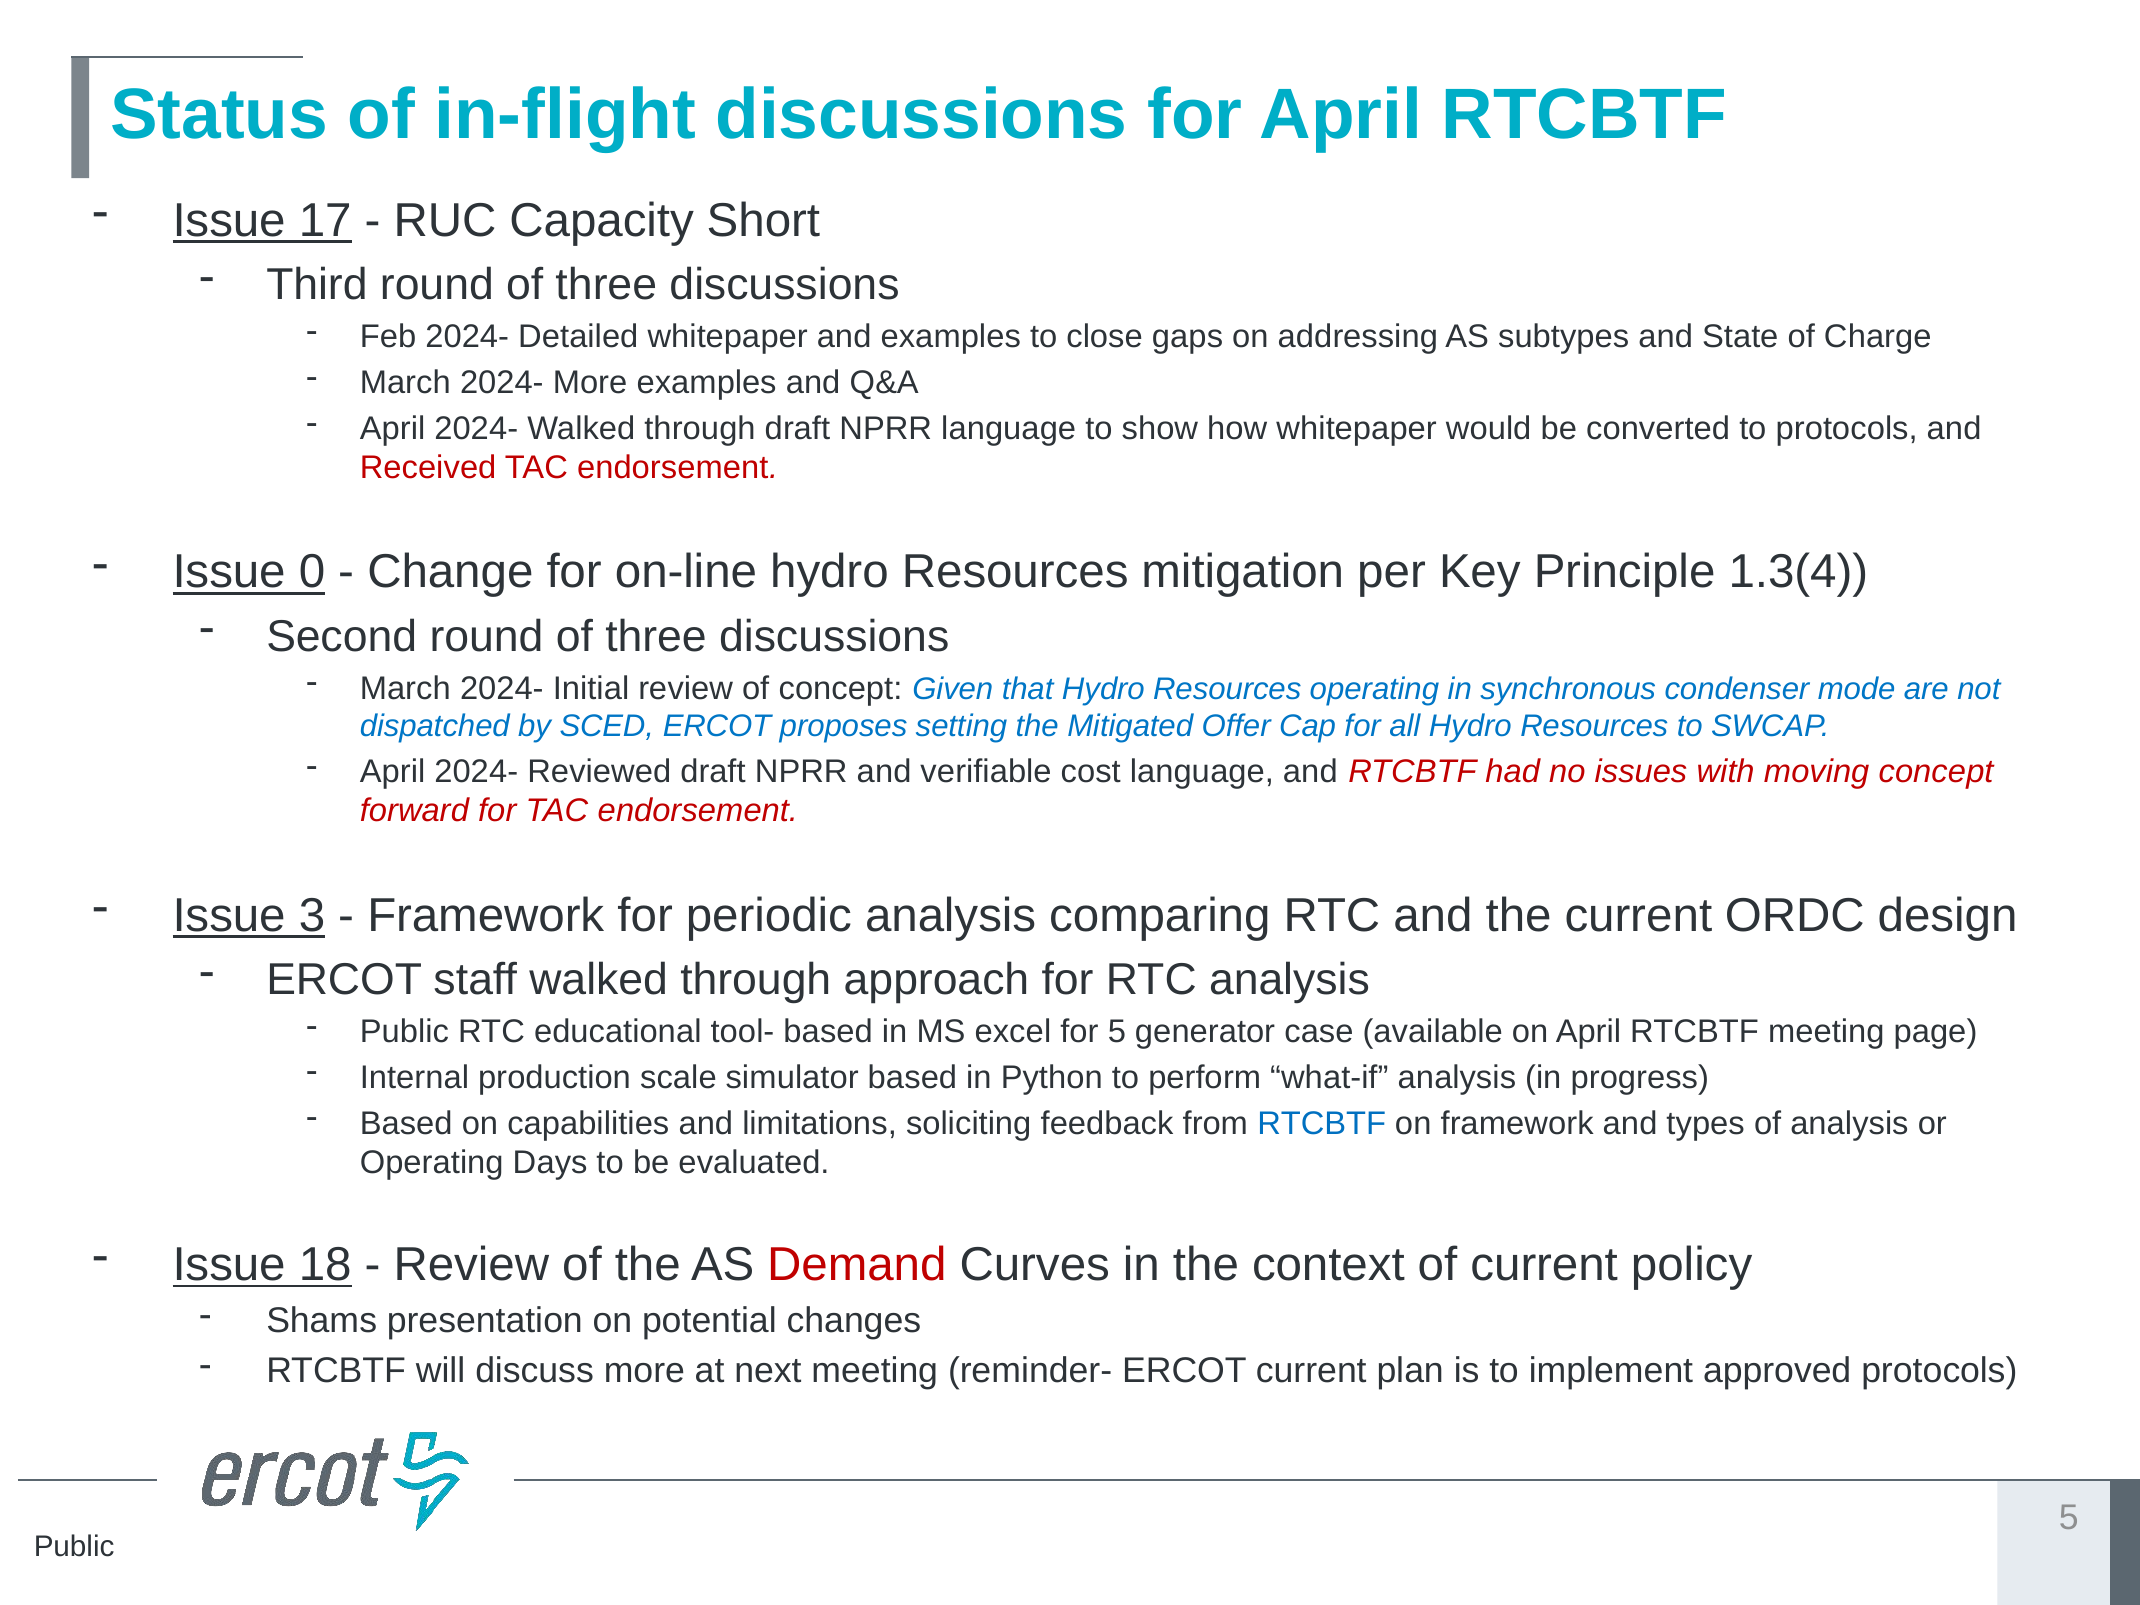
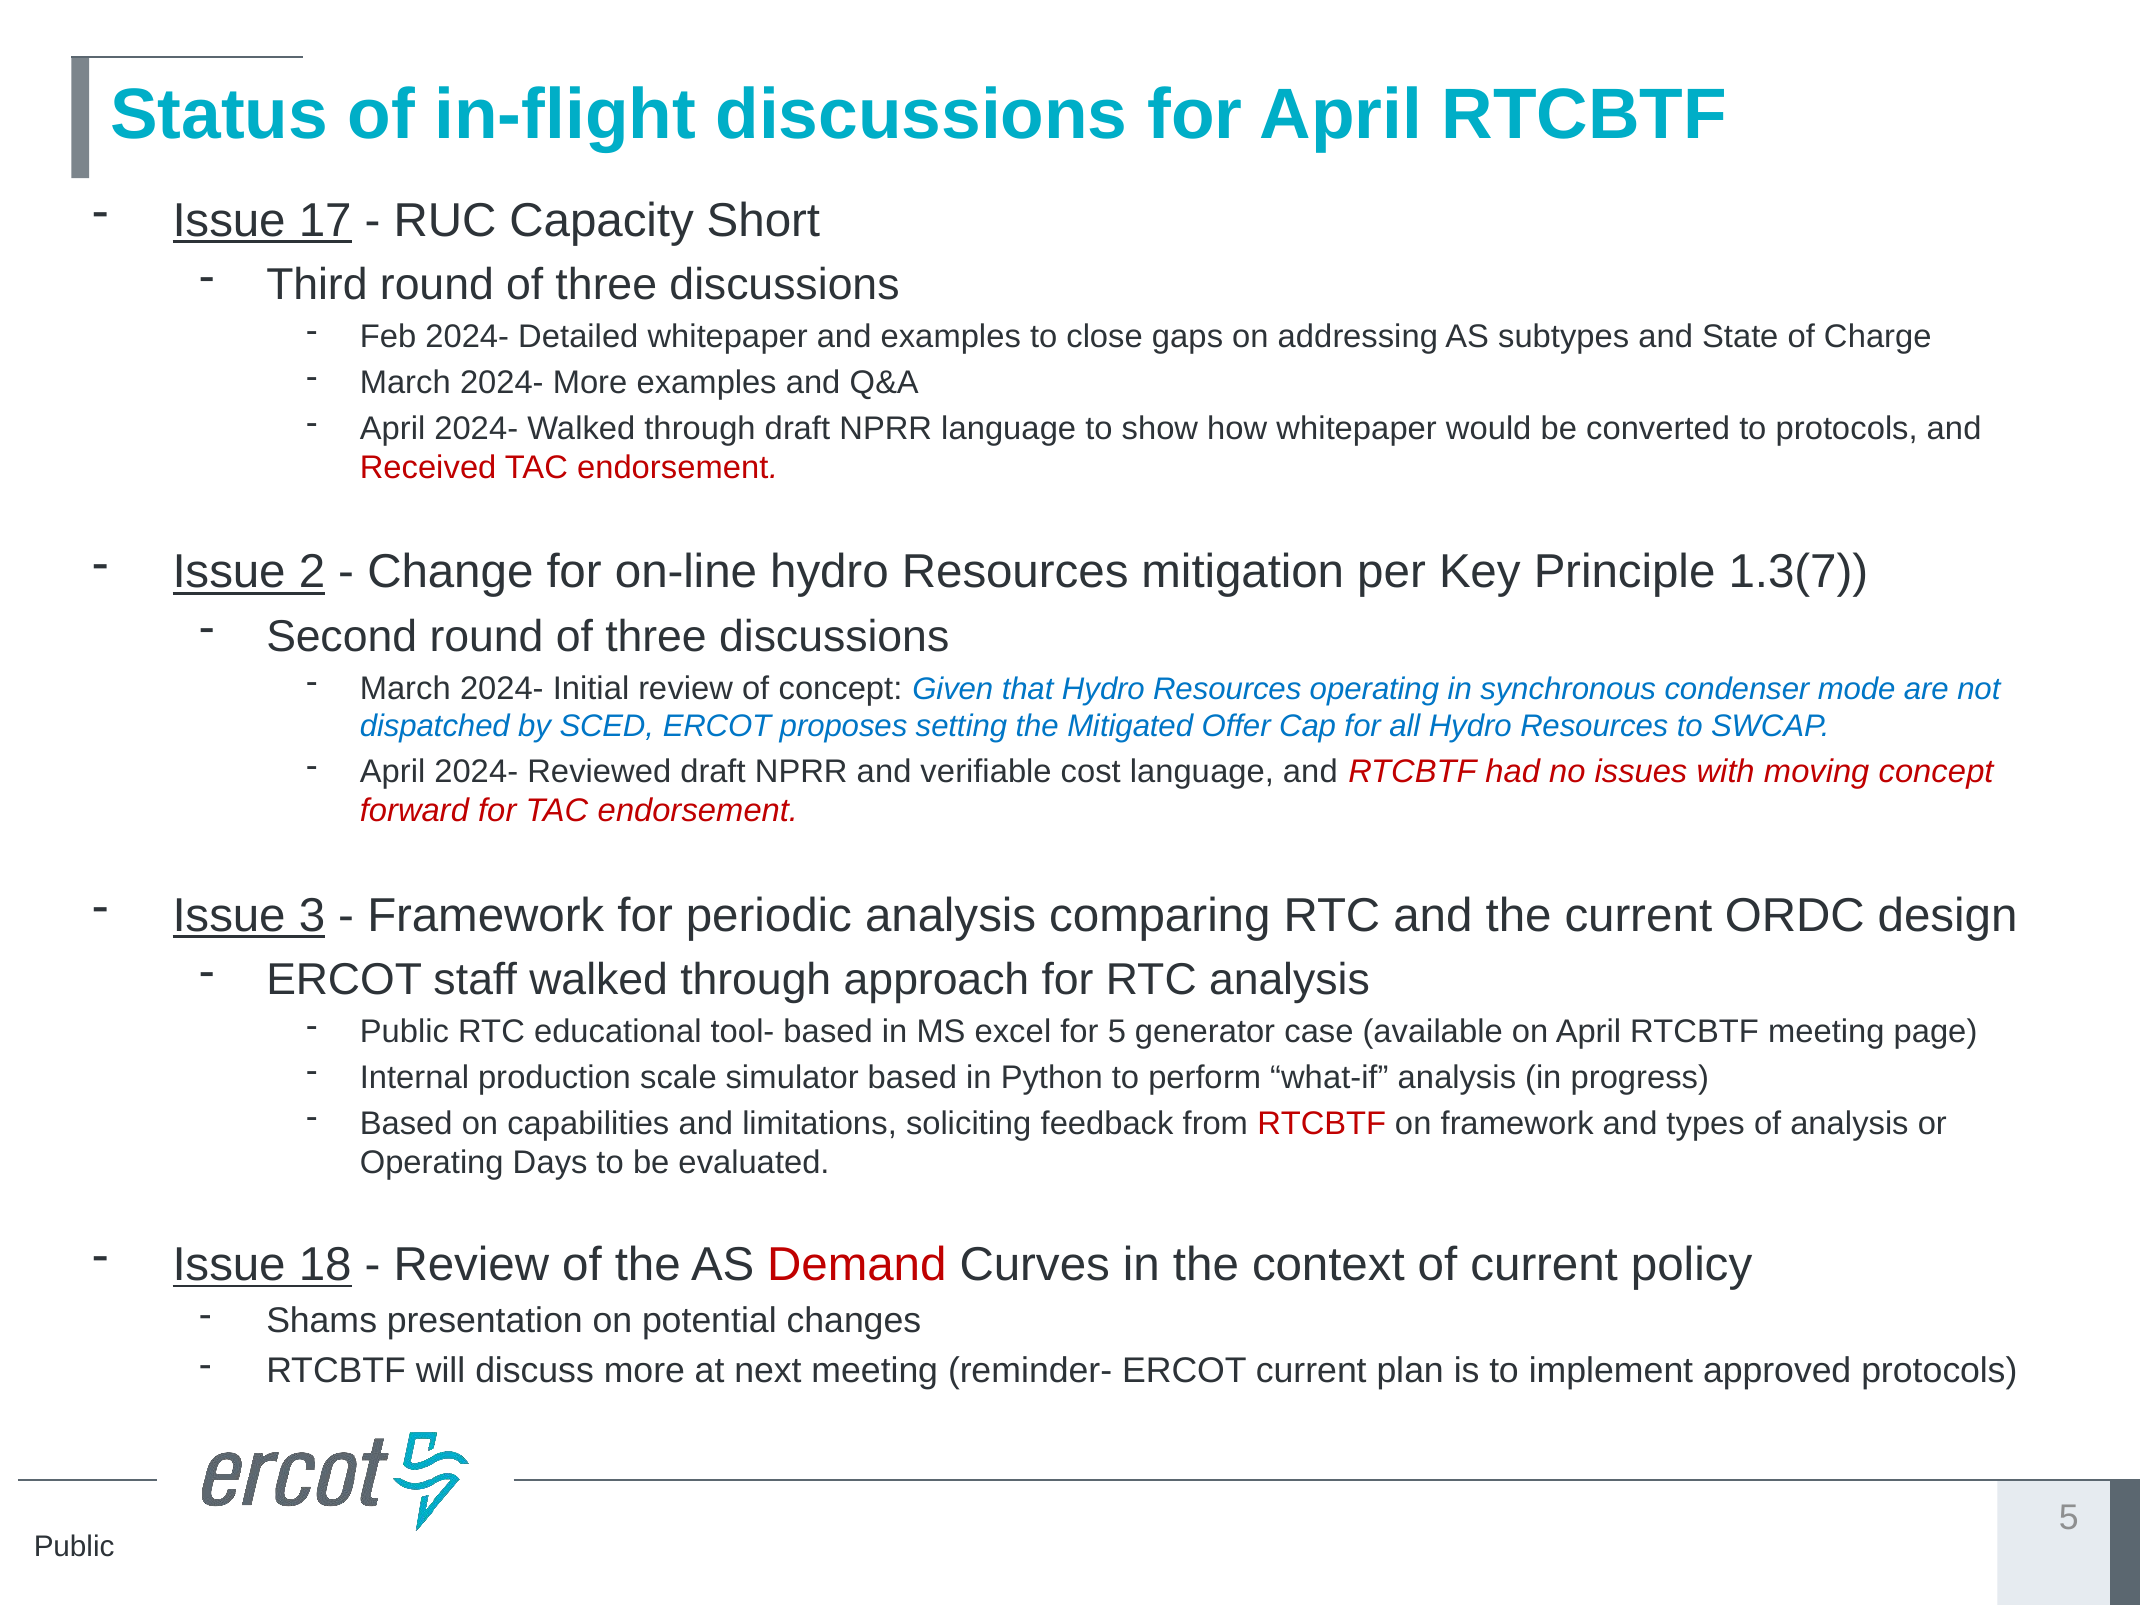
0: 0 -> 2 (312, 572)
1.3(4: 1.3(4 -> 1.3(7 (1798, 572)
RTCBTF colour: blue -> red (1322, 1123)
